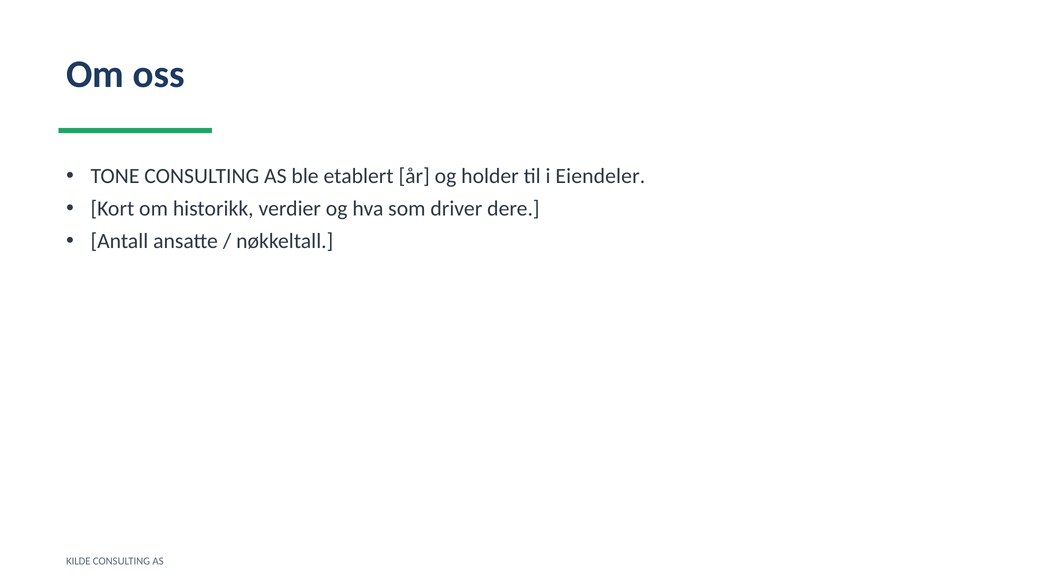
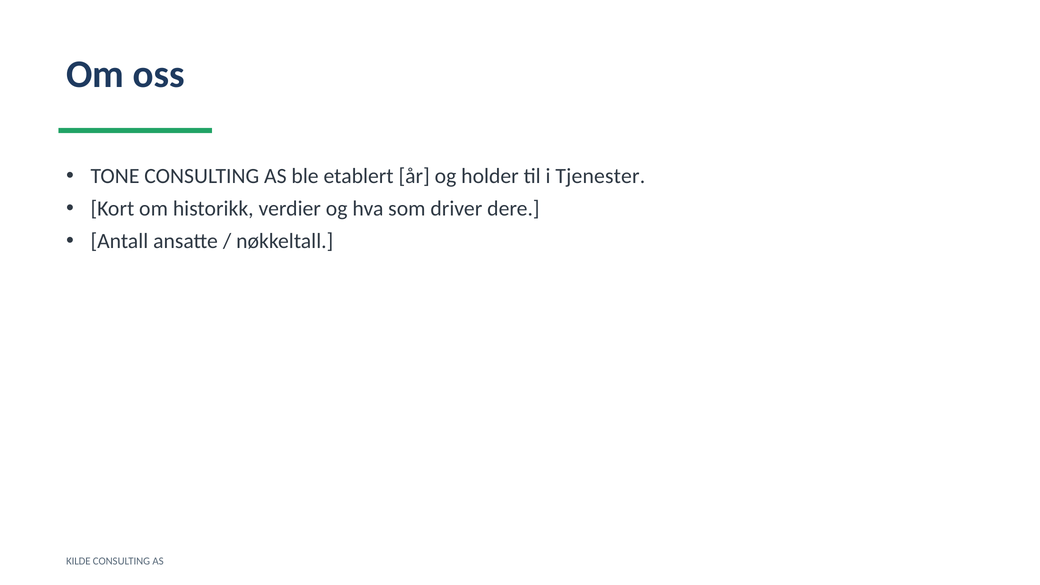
Eiendeler: Eiendeler -> Tjenester (600, 176)
